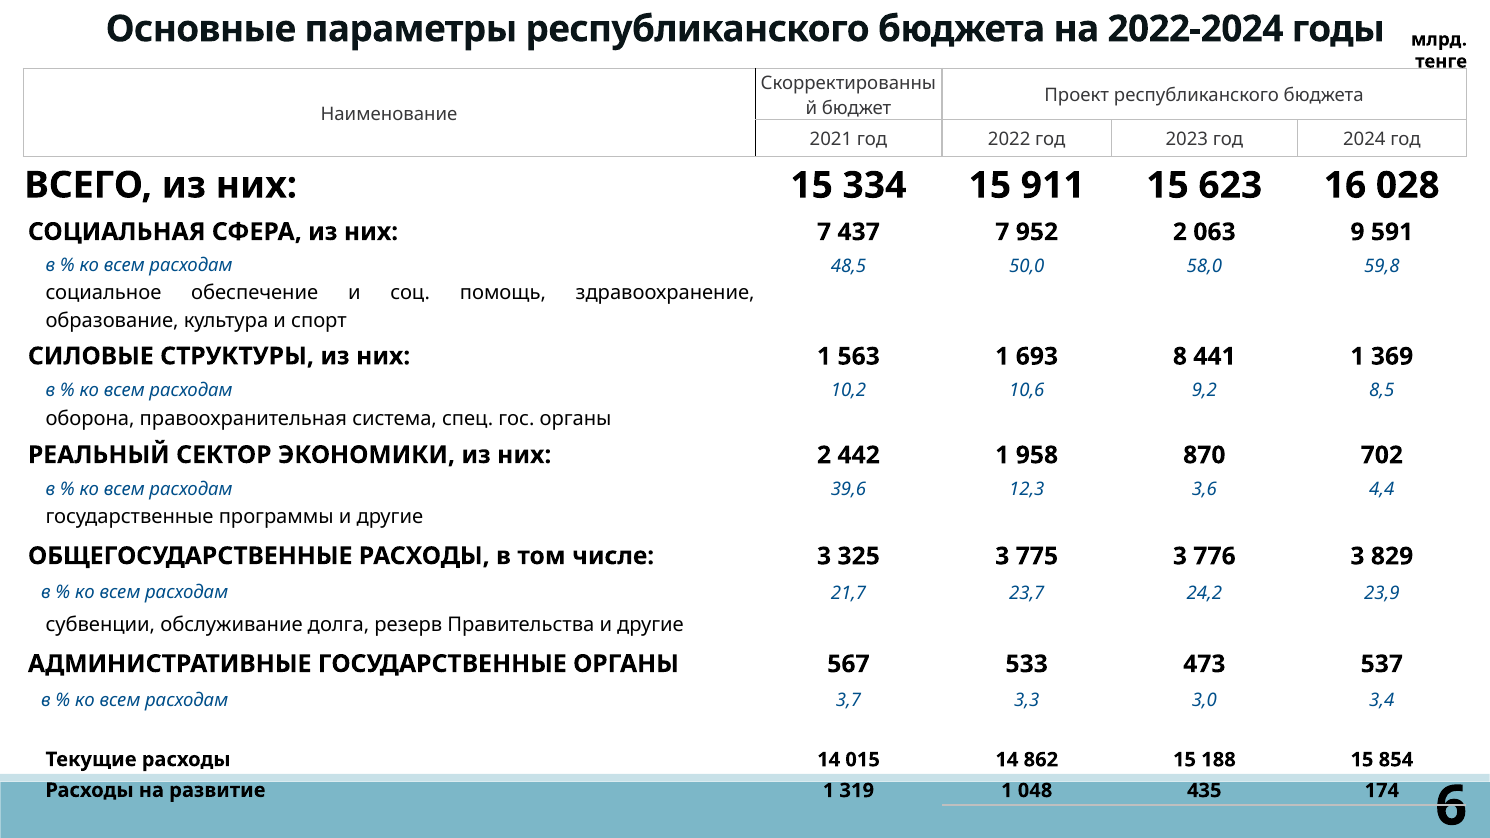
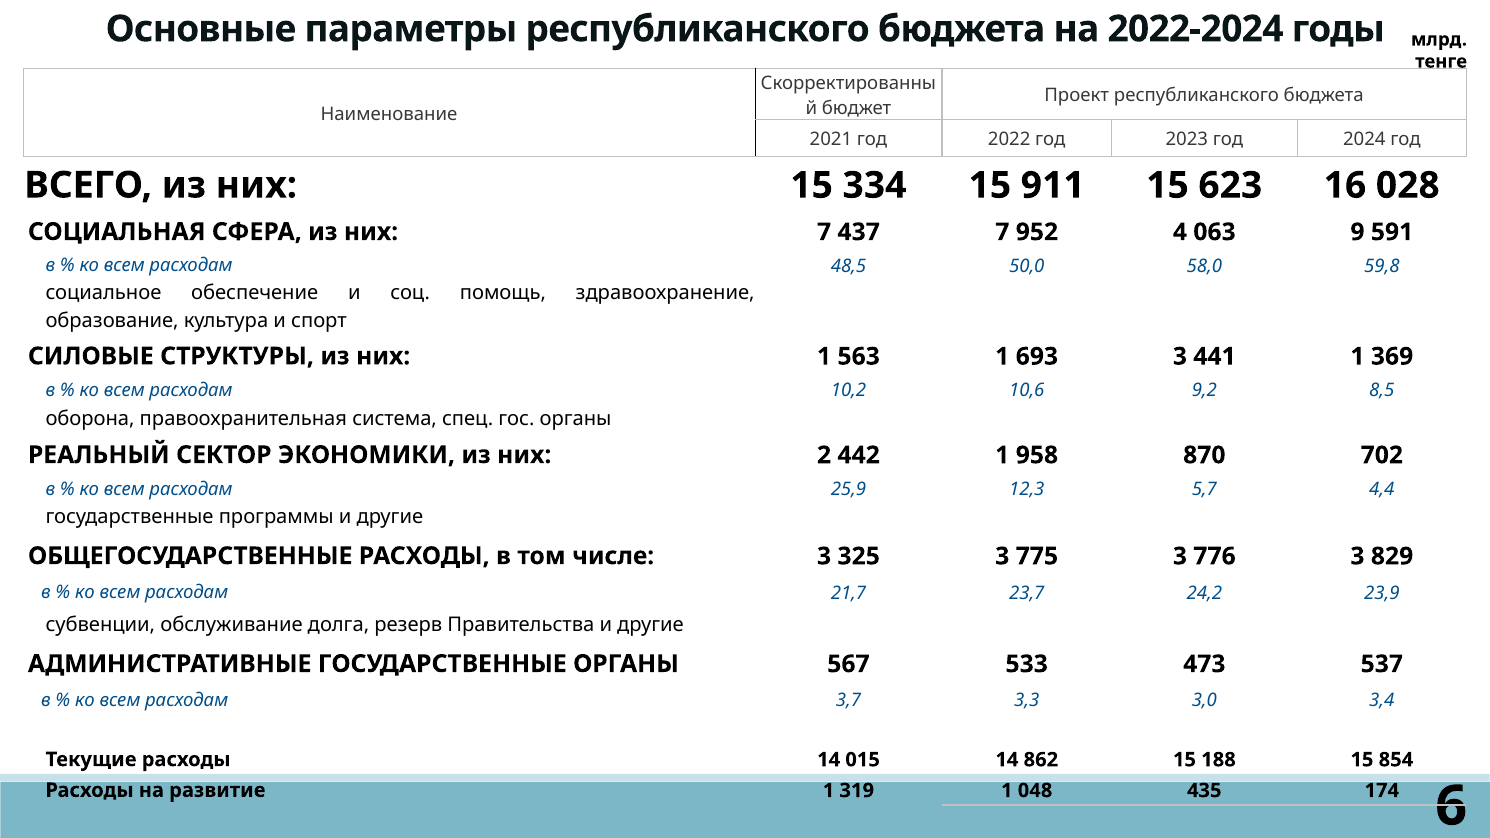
952 2: 2 -> 4 (1180, 232)
693 8: 8 -> 3 (1180, 356)
39,6: 39,6 -> 25,9 (848, 490)
3,6: 3,6 -> 5,7 (1204, 490)
